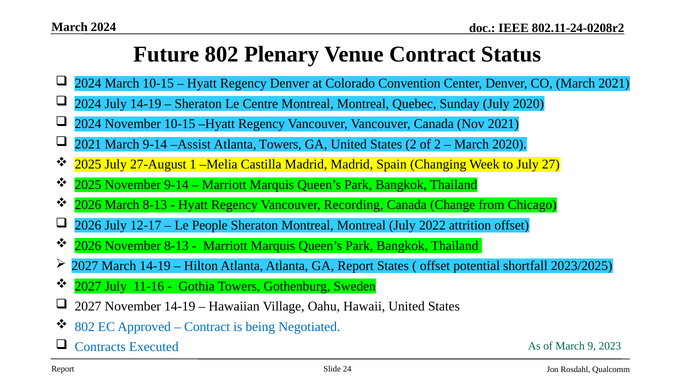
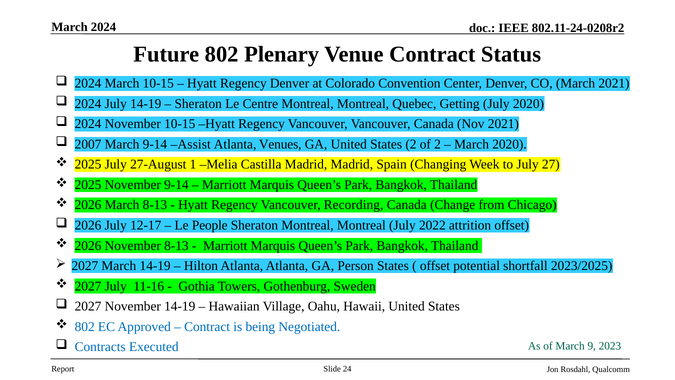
Sunday: Sunday -> Getting (460, 104)
2021: 2021 -> 2007 (88, 144)
Atlanta Towers: Towers -> Venues (280, 144)
GA Report: Report -> Person (356, 266)
